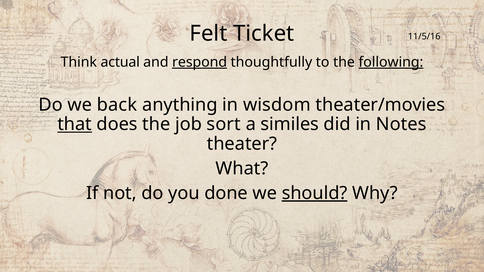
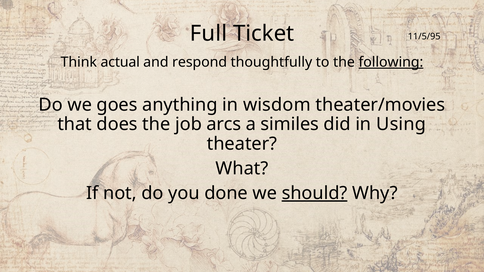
Felt: Felt -> Full (208, 34)
11/5/16: 11/5/16 -> 11/5/95 (424, 36)
respond underline: present -> none (200, 62)
back: back -> goes (117, 105)
that underline: present -> none (75, 124)
sort: sort -> arcs (224, 124)
Notes: Notes -> Using (401, 124)
